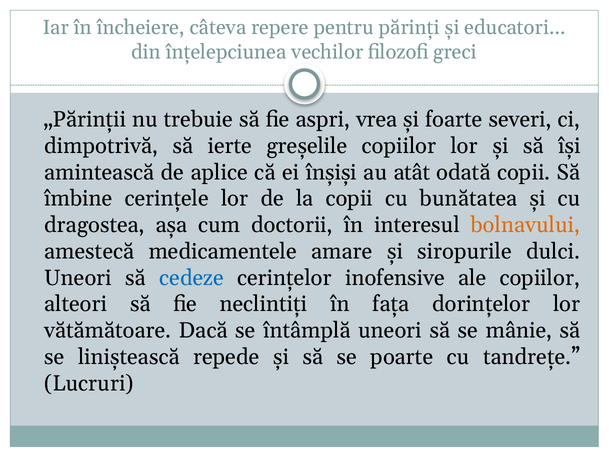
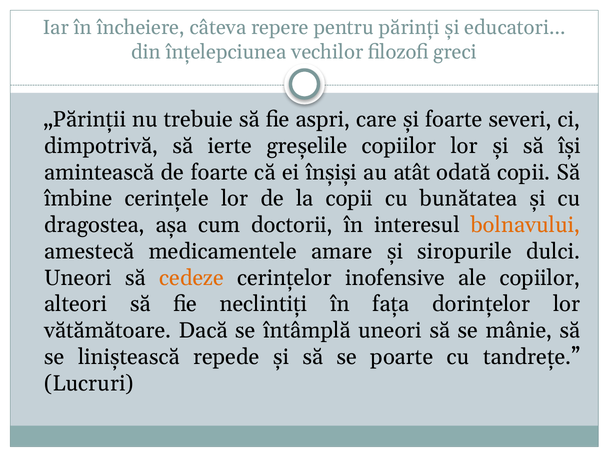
vrea: vrea -> care (376, 119)
de aplice: aplice -> foarte (219, 172)
cedeze colour: blue -> orange (192, 278)
